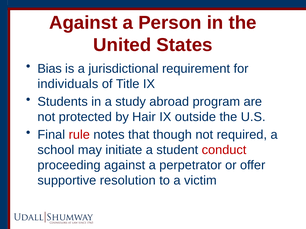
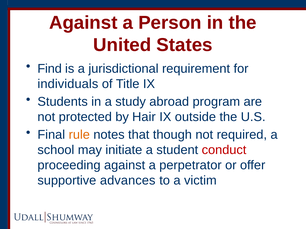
Bias: Bias -> Find (50, 69)
rule colour: red -> orange (79, 135)
resolution: resolution -> advances (128, 181)
